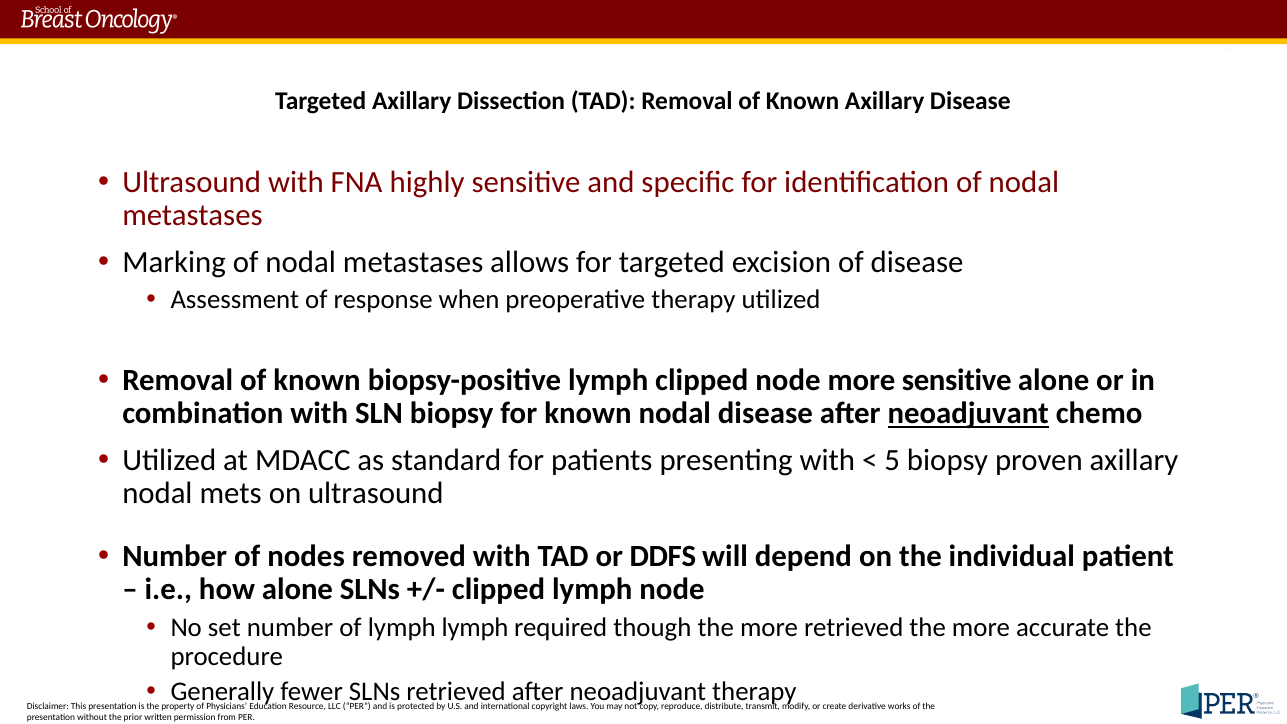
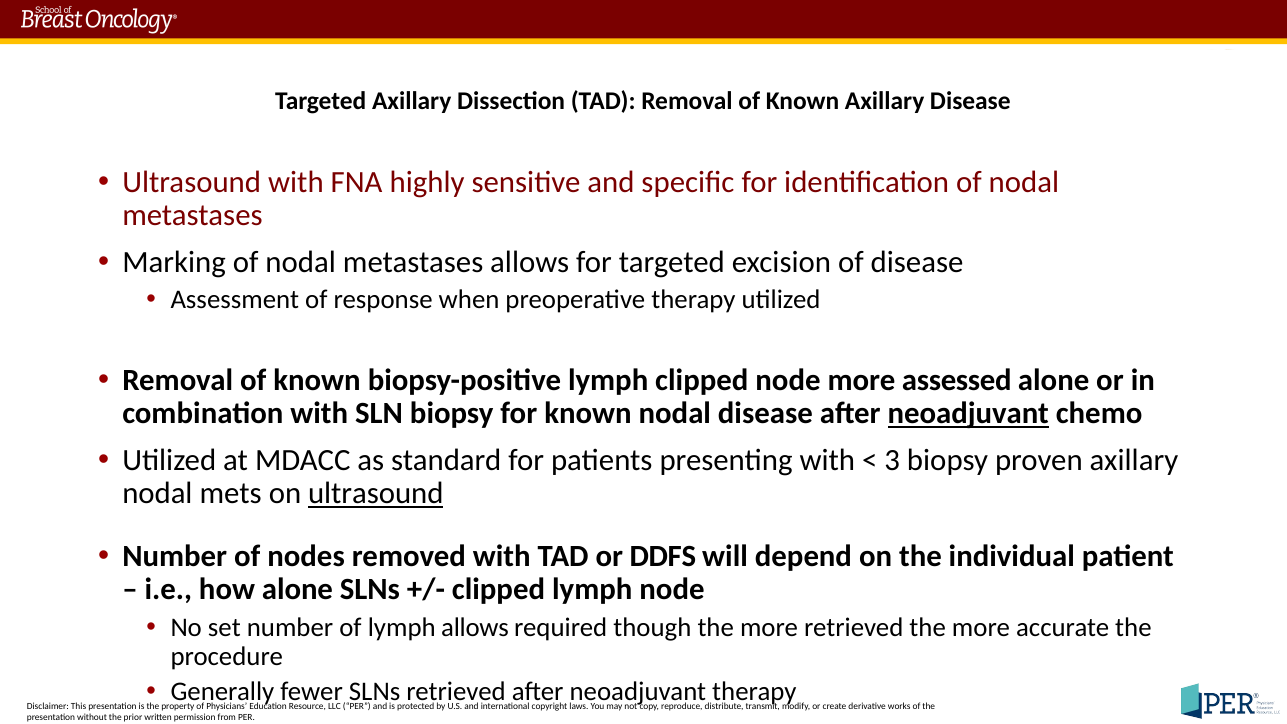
more sensitive: sensitive -> assessed (957, 380)
5: 5 -> 3 (892, 460)
ultrasound underline: none -> present (376, 493)
lymph lymph: lymph -> allows (475, 627)
